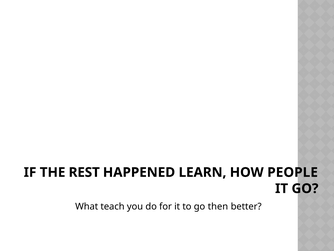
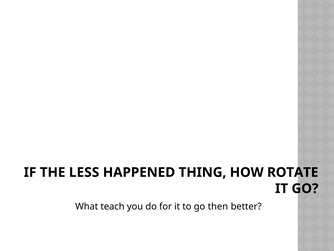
REST: REST -> LESS (84, 172)
LEARN: LEARN -> THING (202, 172)
PEOPLE: PEOPLE -> ROTATE (293, 172)
